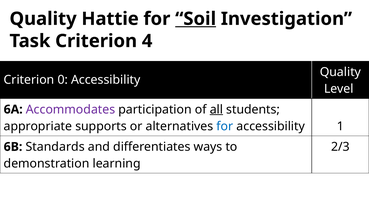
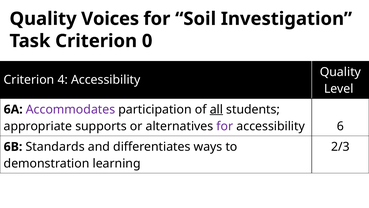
Hattie: Hattie -> Voices (110, 19)
Soil underline: present -> none (196, 19)
4: 4 -> 0 (147, 41)
0: 0 -> 4 (63, 80)
for colour: blue -> purple (225, 126)
1: 1 -> 6 (340, 126)
